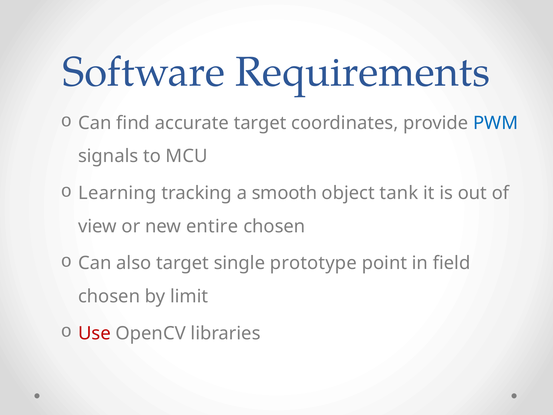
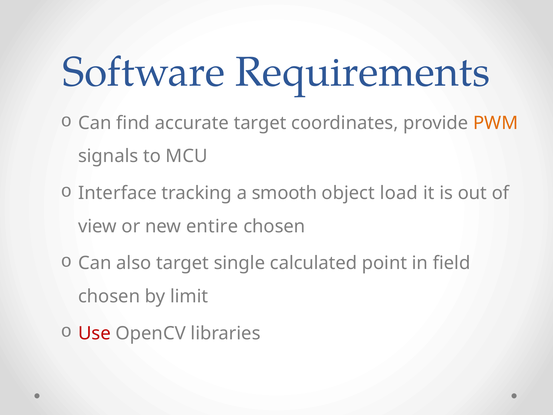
PWM colour: blue -> orange (496, 123)
Learning: Learning -> Interface (117, 193)
tank: tank -> load (399, 193)
prototype: prototype -> calculated (314, 263)
